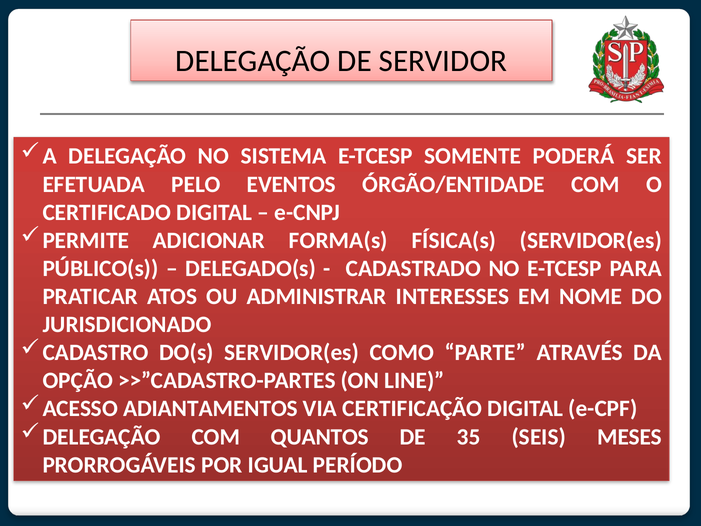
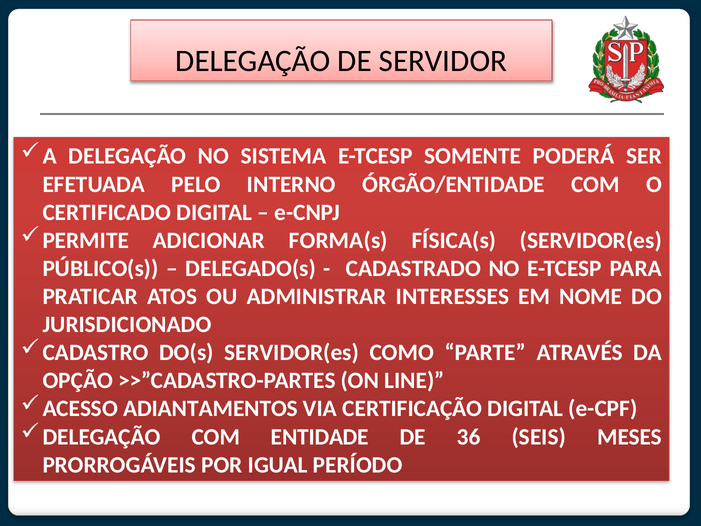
EVENTOS: EVENTOS -> INTERNO (291, 184)
QUANTOS: QUANTOS -> ENTIDADE (320, 437)
35: 35 -> 36 (469, 437)
